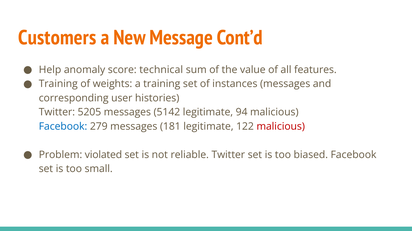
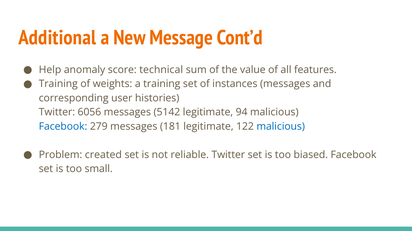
Customers: Customers -> Additional (57, 38)
5205: 5205 -> 6056 (89, 113)
malicious colour: red -> blue (281, 127)
violated: violated -> created (103, 155)
